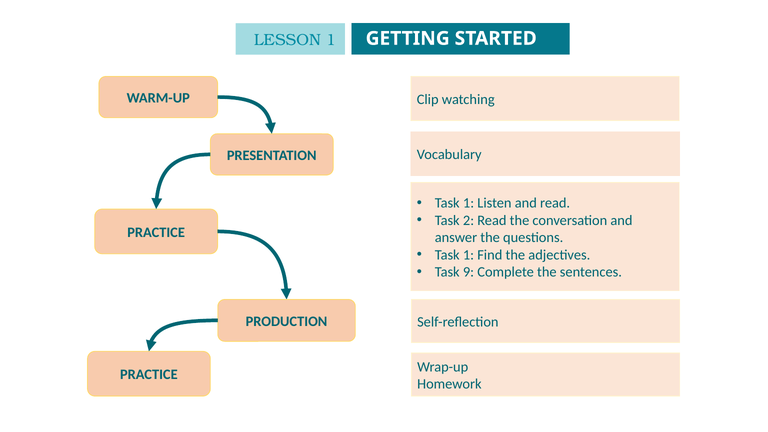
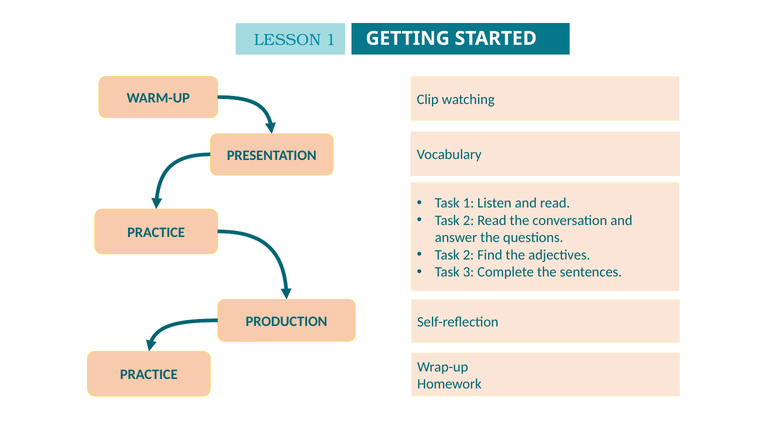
1: 1 -> 2 (468, 255)
9: 9 -> 3 (468, 272)
